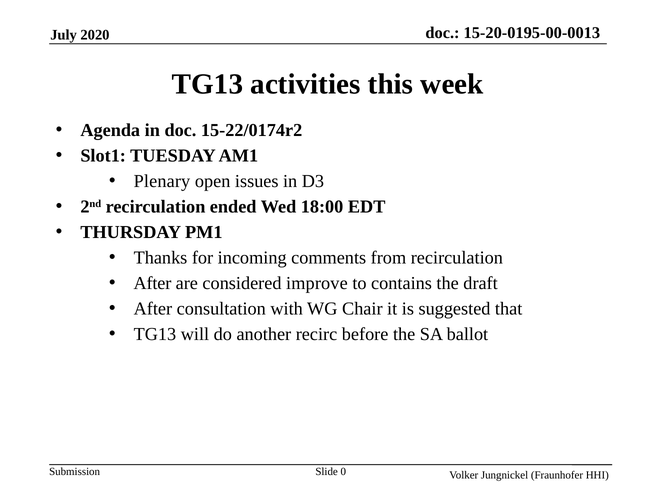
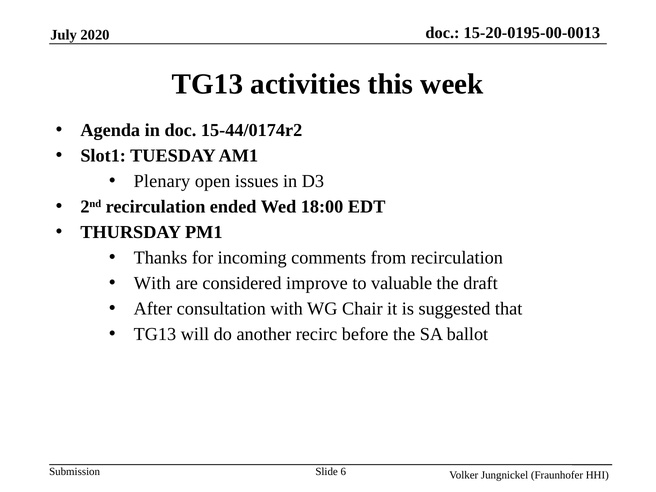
15-22/0174r2: 15-22/0174r2 -> 15-44/0174r2 (252, 130)
After: After -> With (152, 283)
contains: contains -> valuable (402, 283)
0: 0 -> 6 (343, 472)
